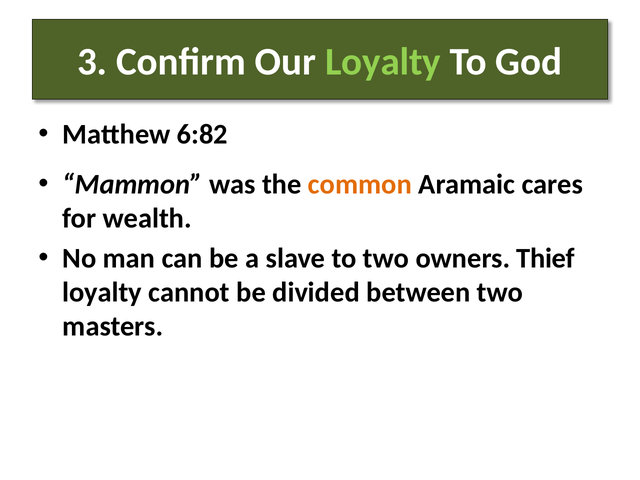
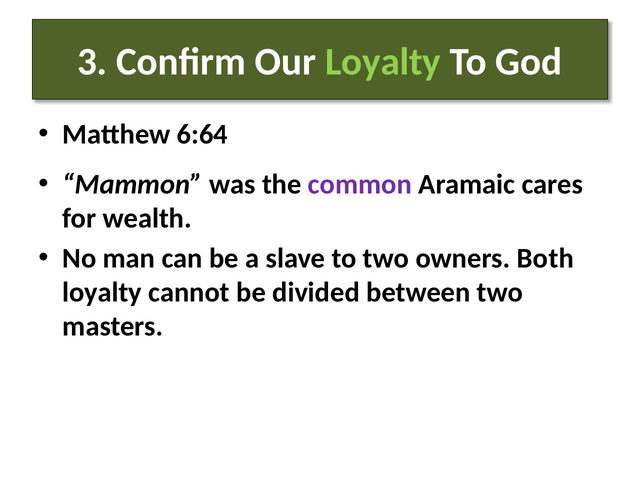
6:82: 6:82 -> 6:64 (202, 134)
common colour: orange -> purple (360, 184)
Thief: Thief -> Both (545, 258)
